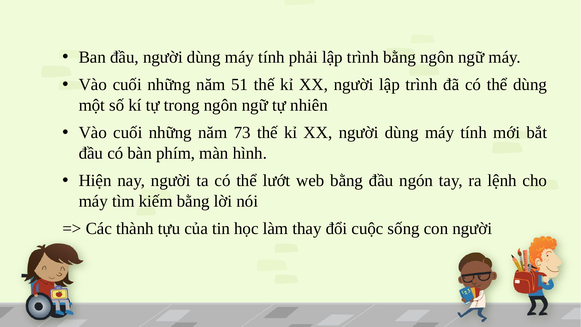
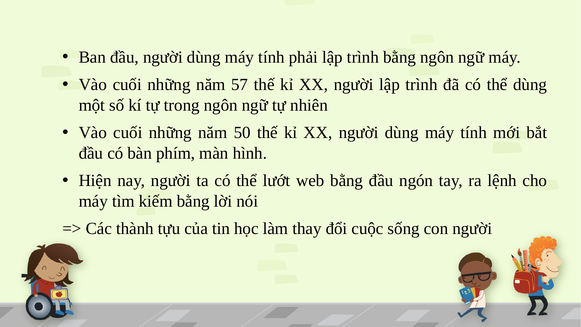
51: 51 -> 57 (240, 85)
73: 73 -> 50 (242, 133)
